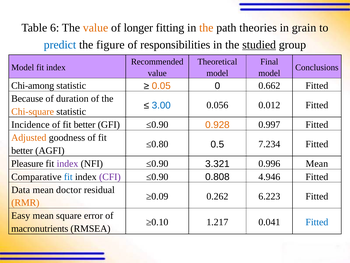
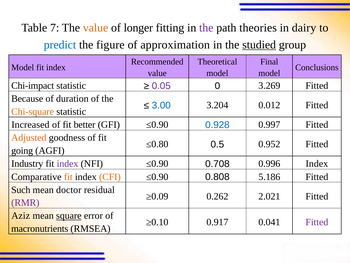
6: 6 -> 7 (55, 28)
the colour: orange -> purple (206, 28)
grain: grain -> dairy (304, 28)
responsibilities: responsibilities -> approximation (175, 45)
Chi-among: Chi-among -> Chi-impact (33, 86)
0.05 colour: orange -> purple (161, 86)
0.662: 0.662 -> 3.269 (269, 86)
0.056: 0.056 -> 3.204 (217, 105)
Incidence: Incidence -> Increased (30, 125)
0.928 colour: orange -> blue (217, 125)
7.234: 7.234 -> 0.952 (269, 144)
better: better -> going (22, 150)
Pleasure: Pleasure -> Industry (27, 163)
3.321: 3.321 -> 0.708 (217, 164)
0.996 Mean: Mean -> Index (317, 163)
fit colour: blue -> orange (68, 176)
CFI colour: purple -> orange (110, 176)
4.946: 4.946 -> 5.186 (269, 176)
Data: Data -> Such (21, 189)
6.223: 6.223 -> 2.021 (269, 196)
RMR colour: orange -> purple (25, 202)
Easy: Easy -> Aziz (21, 215)
square underline: none -> present (69, 215)
1.217: 1.217 -> 0.917 (217, 222)
Fitted colour: blue -> purple (317, 222)
